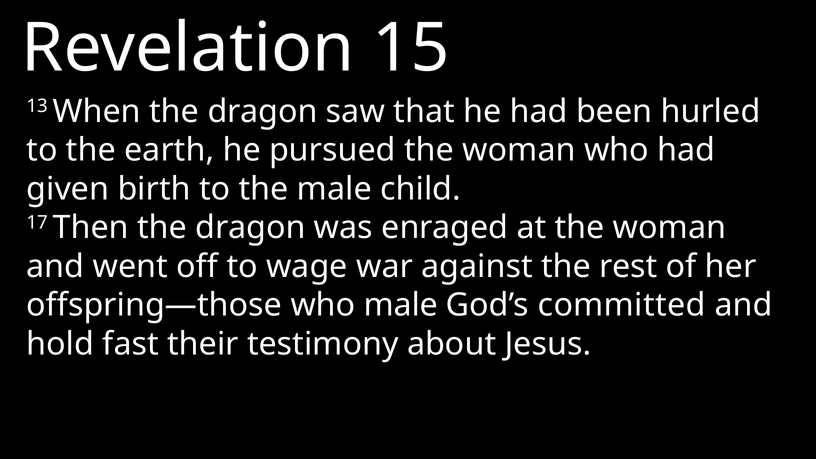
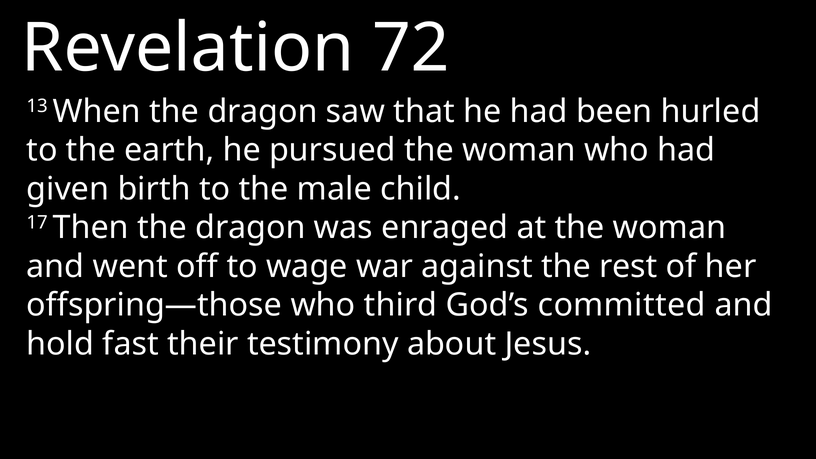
15: 15 -> 72 (411, 49)
who male: male -> third (401, 305)
